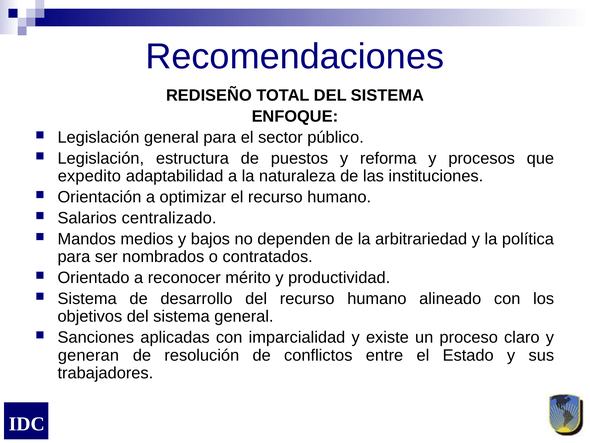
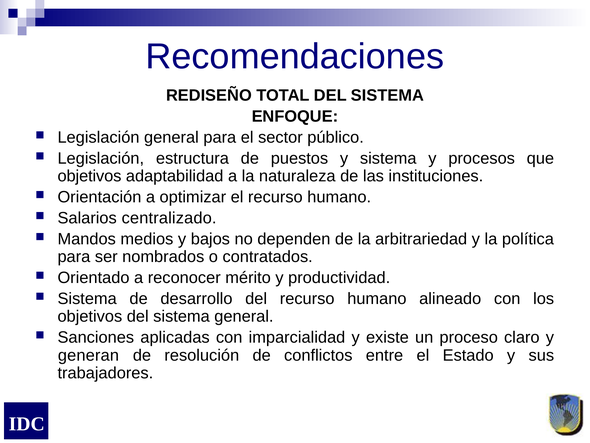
y reforma: reforma -> sistema (388, 158)
expedito: expedito -> objetivos (89, 176)
